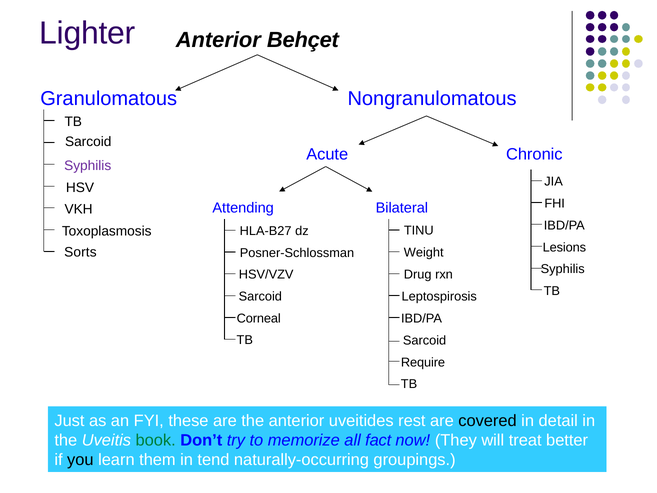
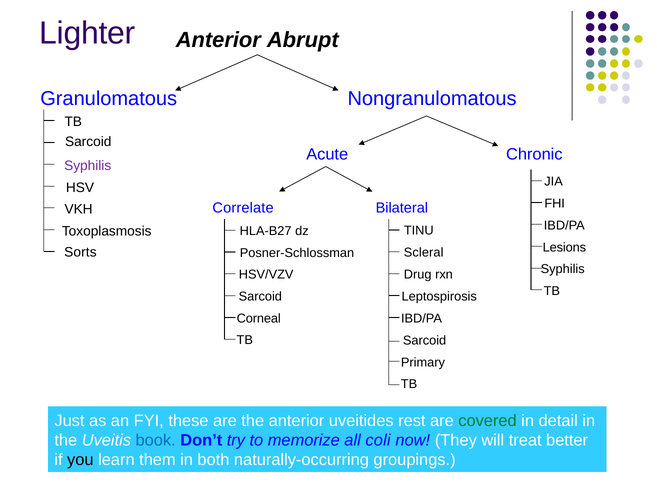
Behçet: Behçet -> Abrupt (303, 40)
Attending: Attending -> Correlate (243, 208)
Weight: Weight -> Scleral (424, 252)
Require: Require -> Primary (423, 362)
covered colour: black -> green (488, 420)
book colour: green -> blue (156, 440)
fact: fact -> coli (378, 440)
tend: tend -> both (213, 460)
